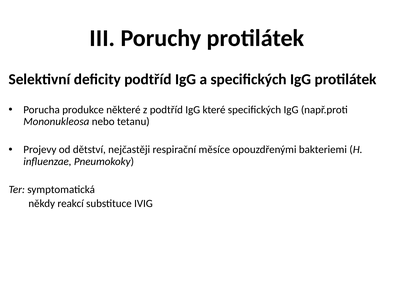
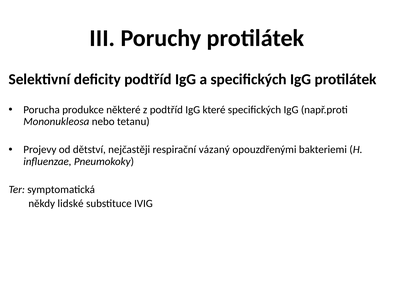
měsíce: měsíce -> vázaný (214, 149)
reakcí: reakcí -> lidské (71, 203)
